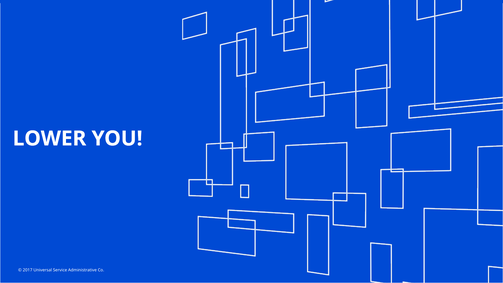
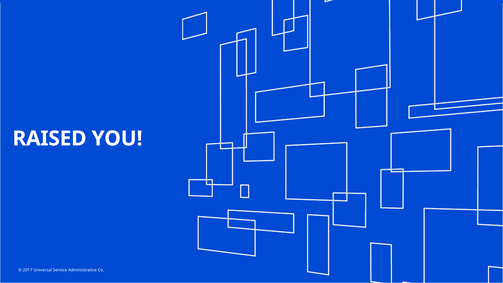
LOWER: LOWER -> RAISED (50, 139)
